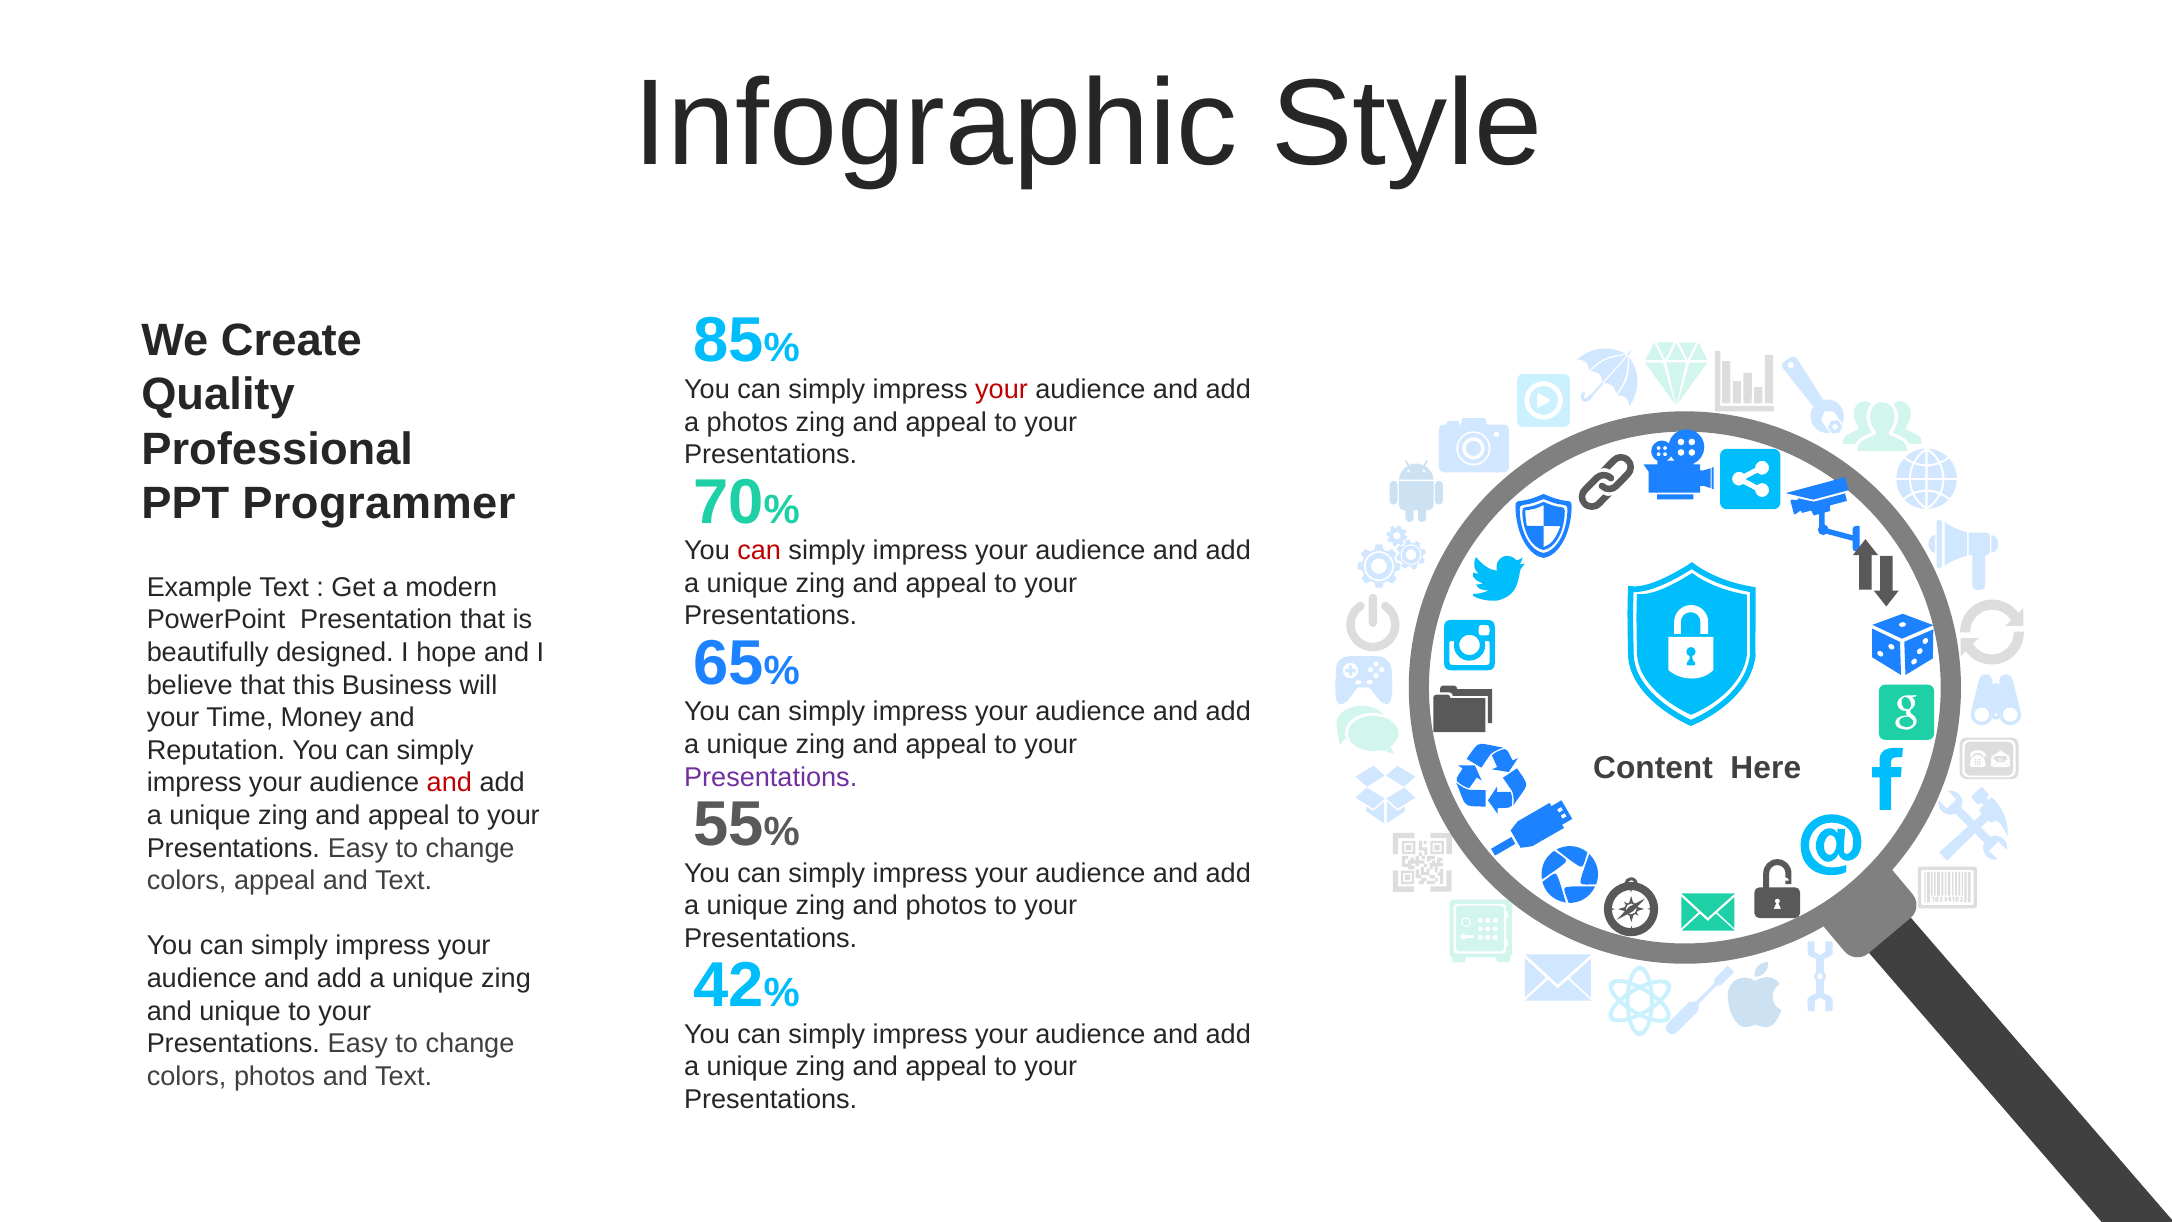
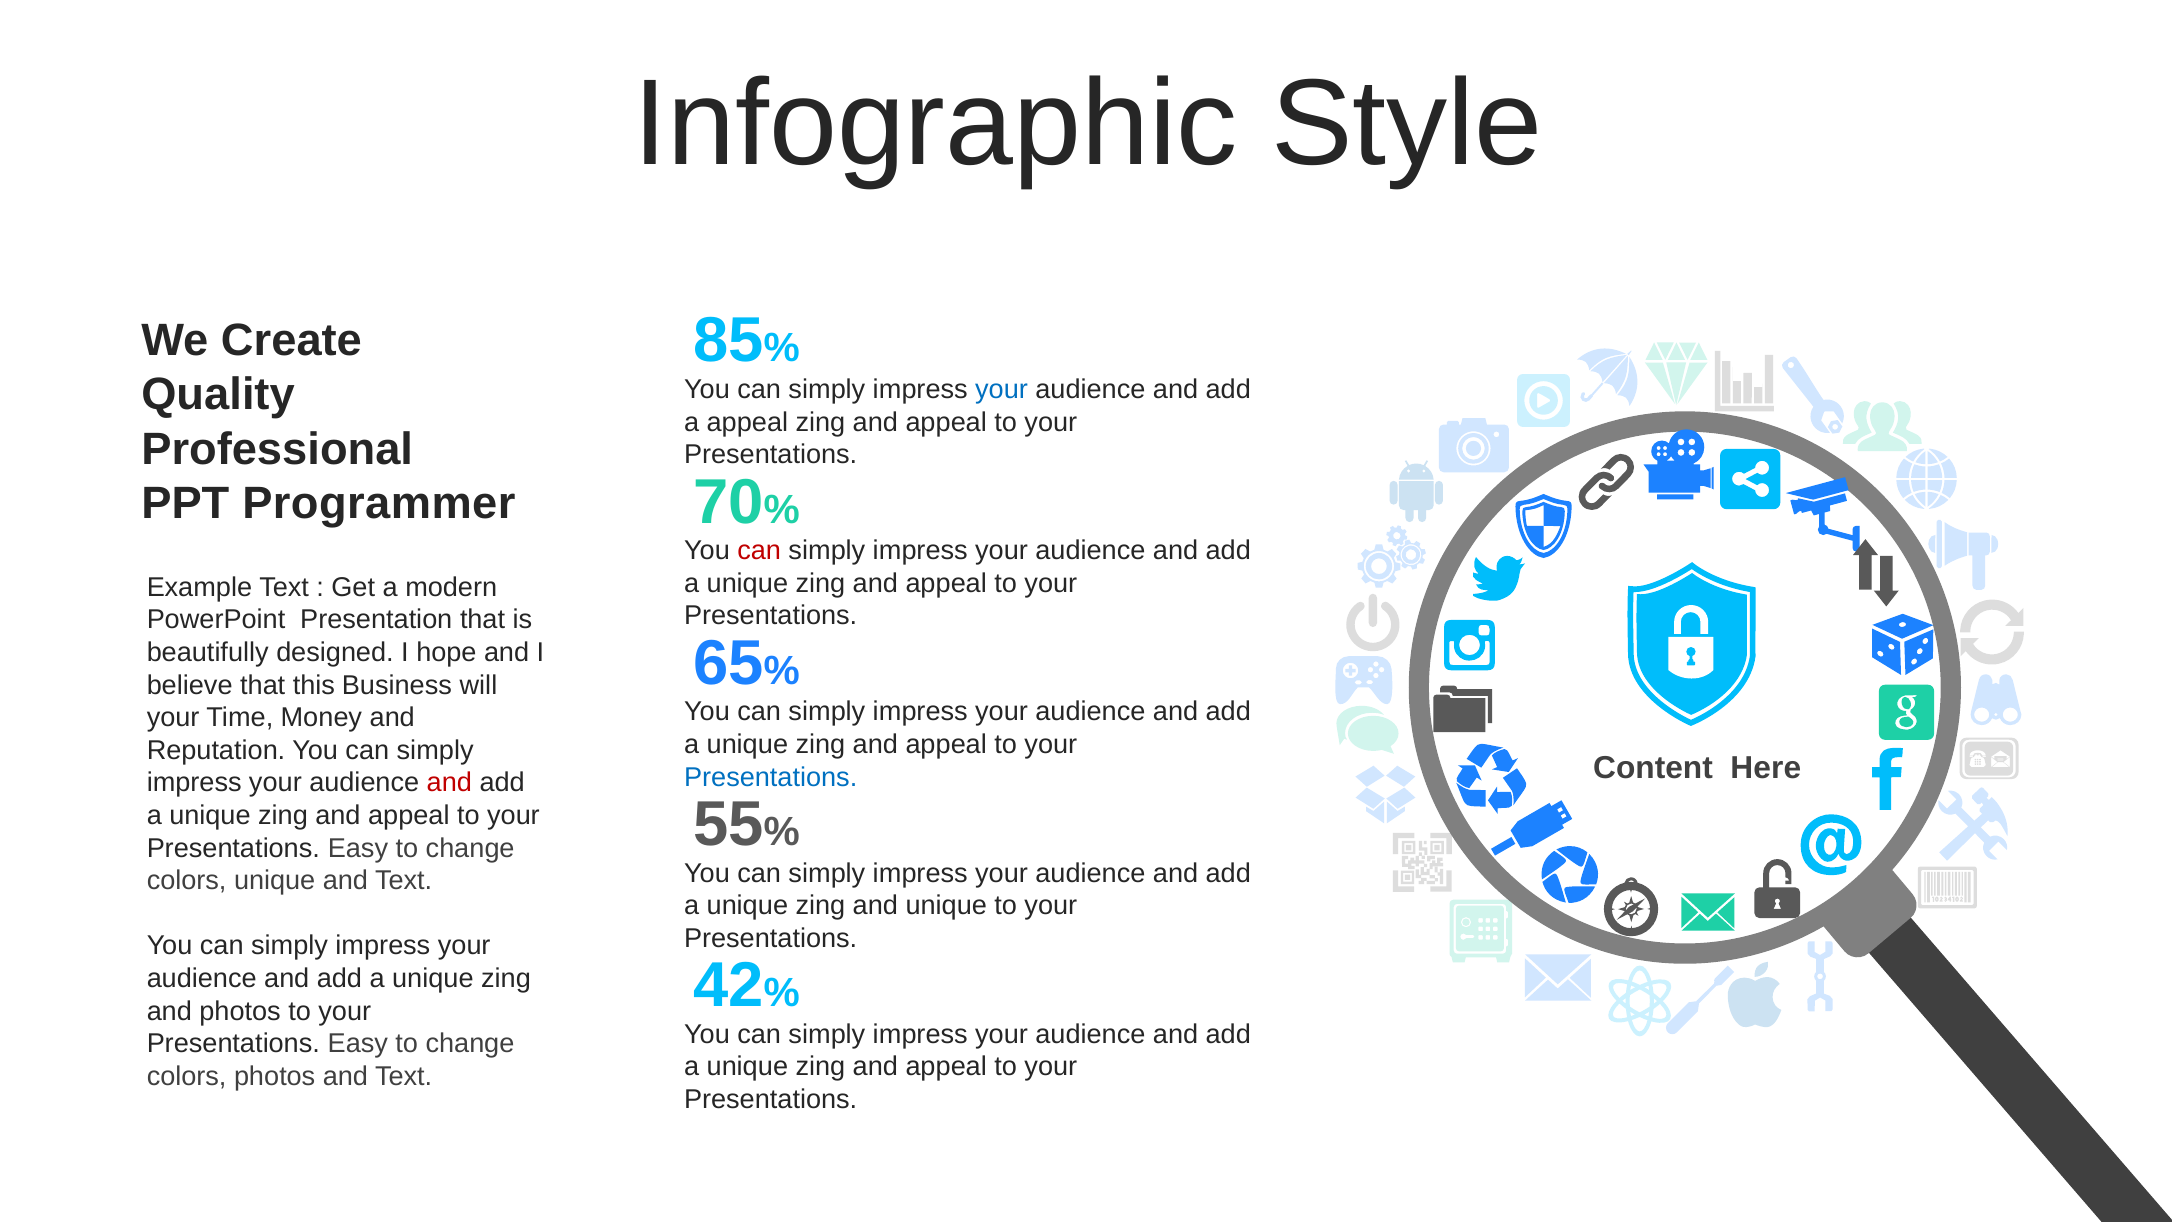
your colour: red -> blue (1002, 390)
a photos: photos -> appeal (747, 422)
Presentations colour: purple -> blue (771, 777)
colors appeal: appeal -> unique (275, 881)
and photos: photos -> unique (946, 906)
and unique: unique -> photos (240, 1011)
